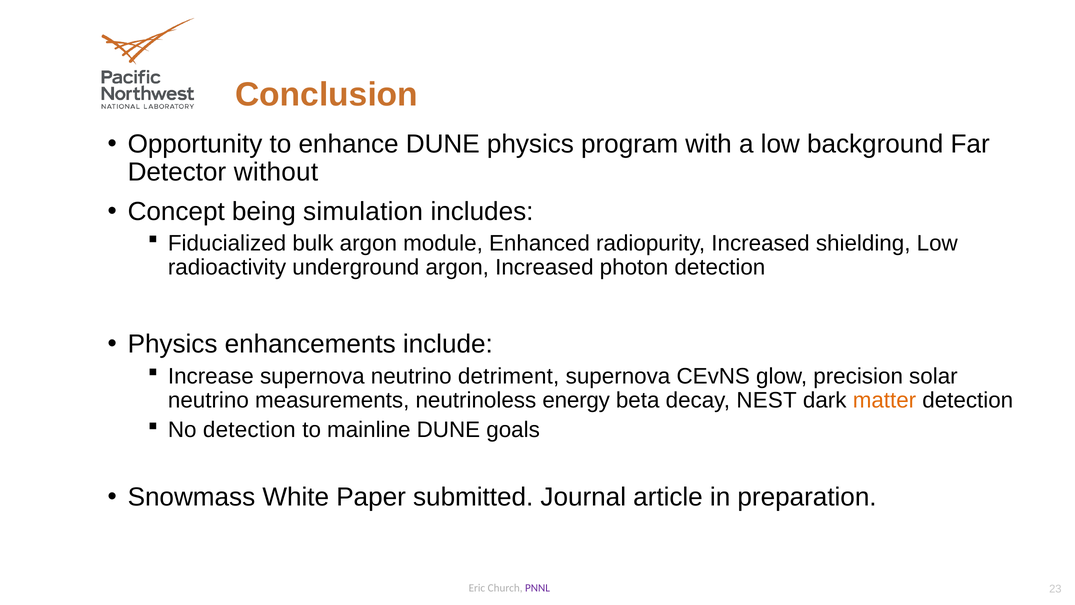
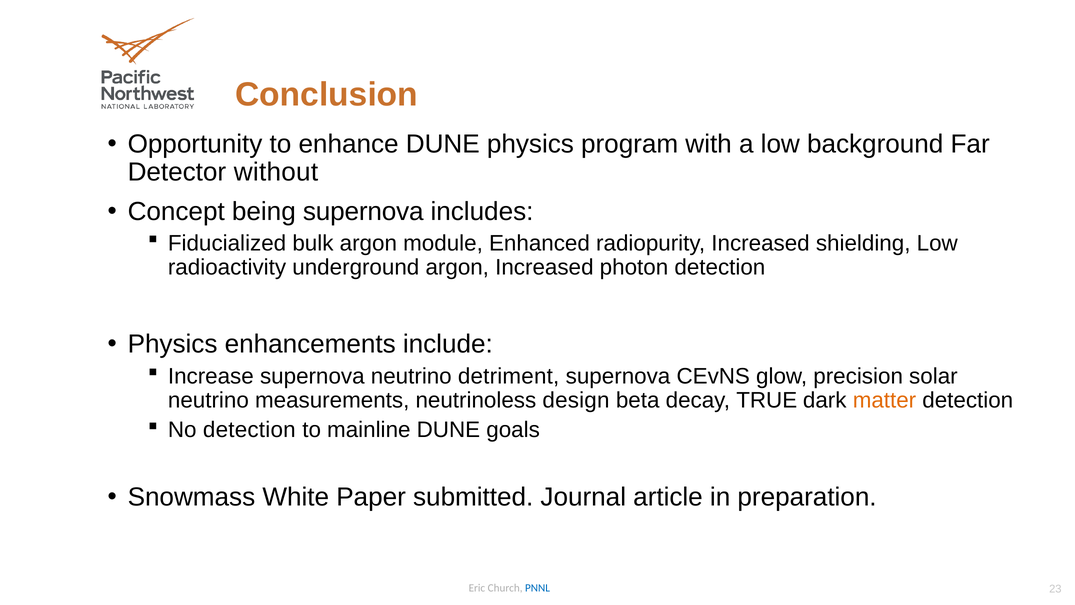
being simulation: simulation -> supernova (363, 211)
energy: energy -> design (576, 400)
NEST: NEST -> TRUE (767, 400)
PNNL colour: purple -> blue (538, 588)
